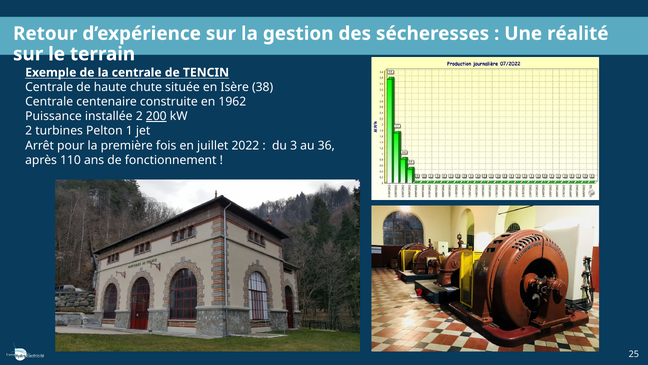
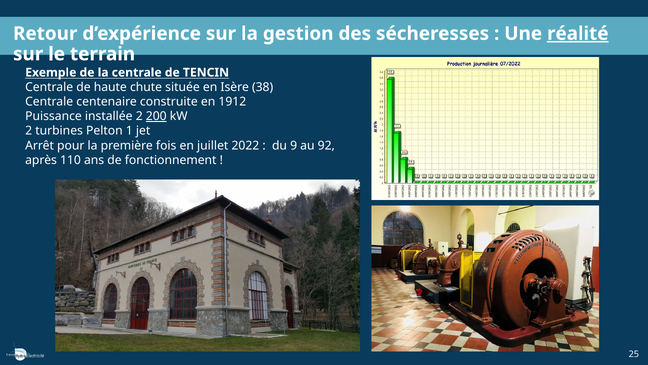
réalité underline: none -> present (578, 34)
1962: 1962 -> 1912 (232, 102)
3: 3 -> 9 (294, 145)
36: 36 -> 92 (326, 145)
